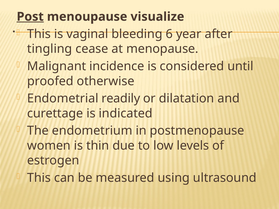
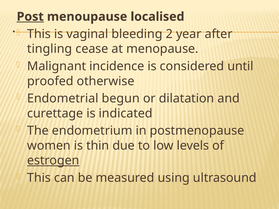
visualize: visualize -> localised (157, 17)
6: 6 -> 2 (169, 34)
readily: readily -> begun (121, 99)
estrogen underline: none -> present (53, 161)
